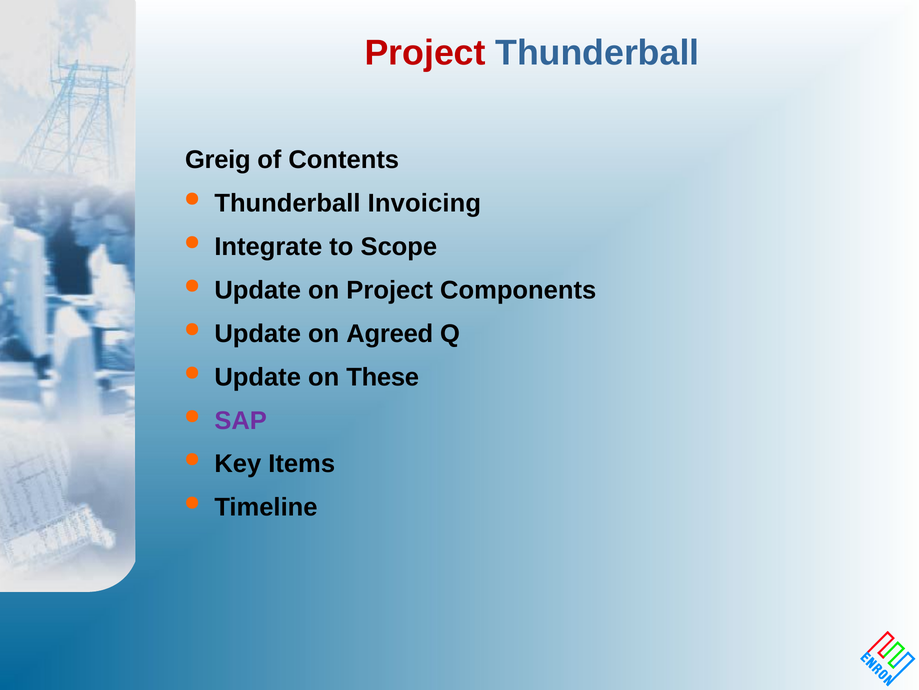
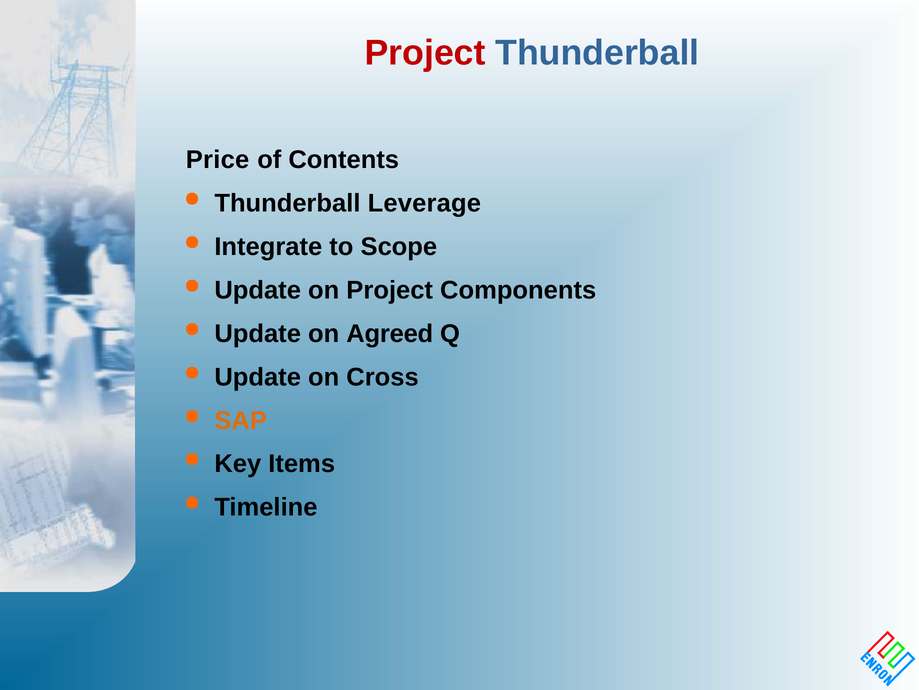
Greig: Greig -> Price (218, 160)
Invoicing: Invoicing -> Leverage (424, 203)
These: These -> Cross (383, 377)
SAP colour: purple -> orange (241, 420)
